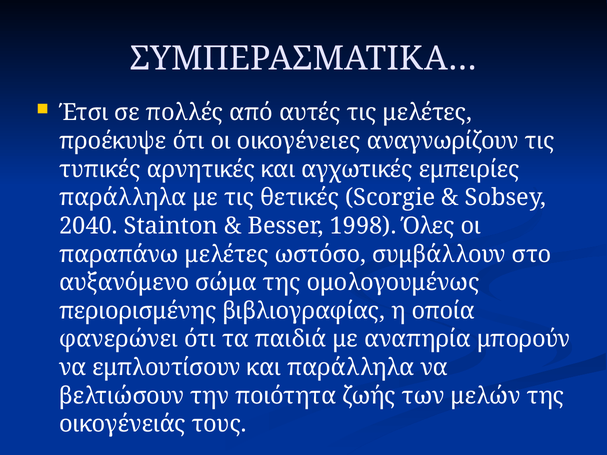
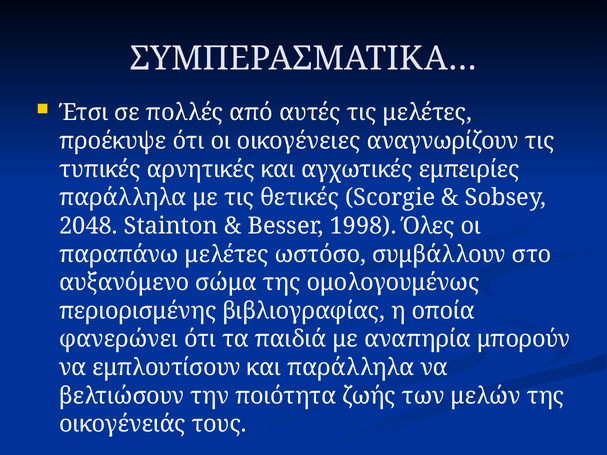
2040: 2040 -> 2048 (88, 226)
